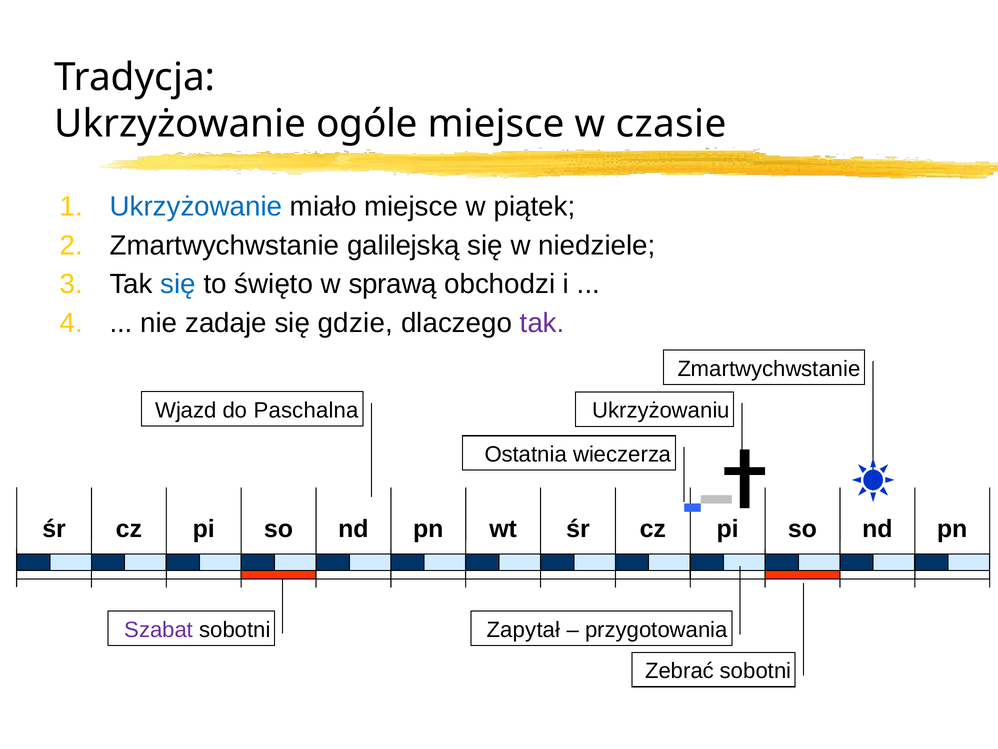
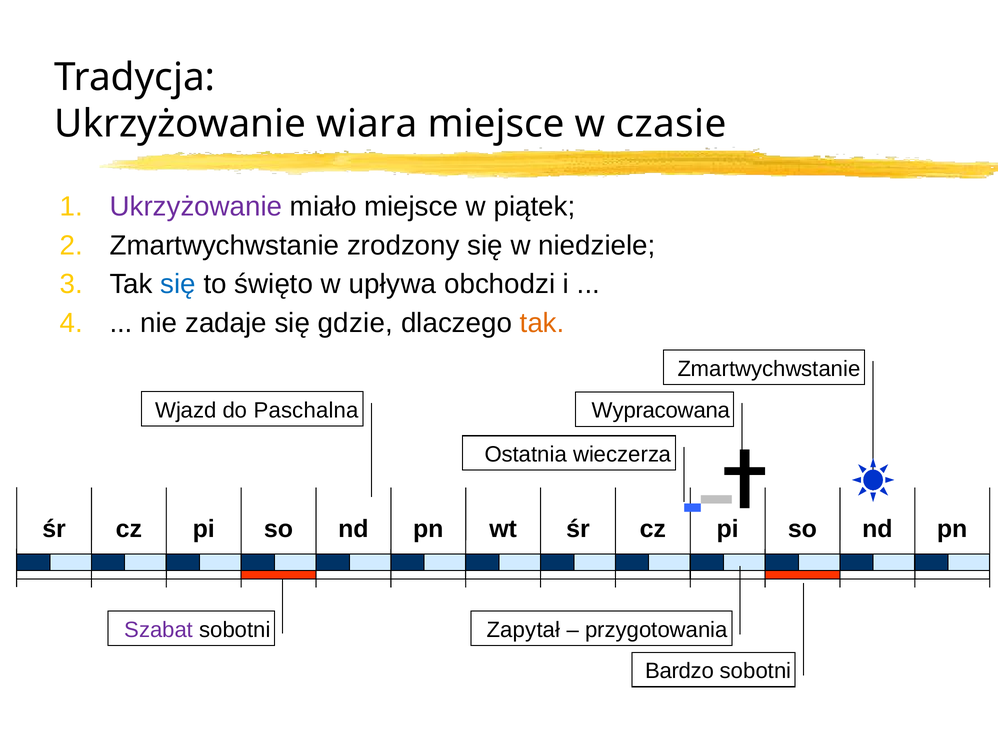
ogóle: ogóle -> wiara (367, 124)
Ukrzyżowanie colour: blue -> purple (196, 206)
galilejską: galilejską -> zrodzony (403, 245)
sprawą: sprawą -> upływa (392, 284)
tak colour: purple -> orange (542, 323)
Ukrzyżowaniu: Ukrzyżowaniu -> Wypracowana (661, 410)
Zebrać: Zebrać -> Bardzo (680, 671)
